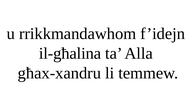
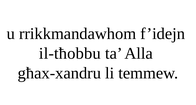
il-għalina: il-għalina -> il-tħobbu (70, 54)
